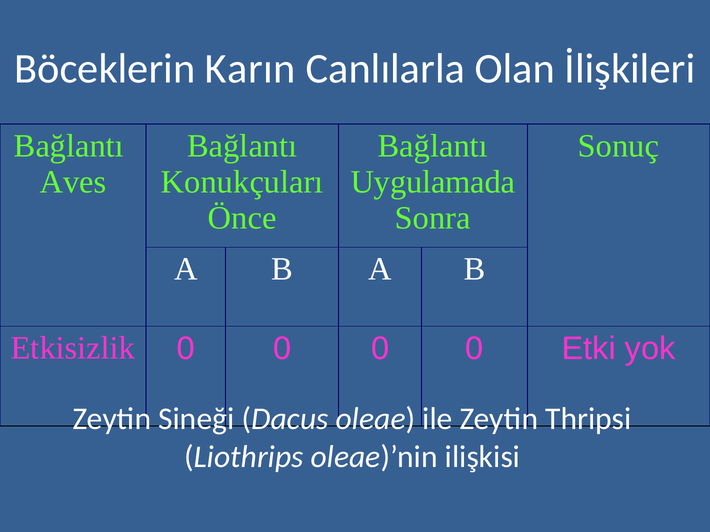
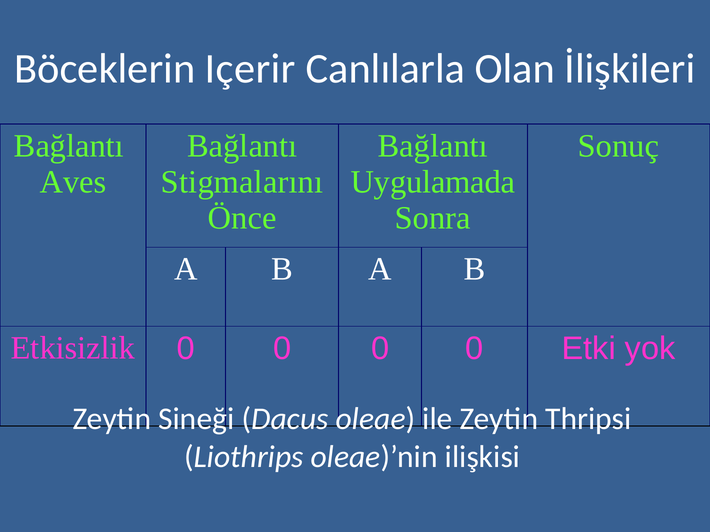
Karın: Karın -> Içerir (250, 69)
Konukçuları: Konukçuları -> Stigmalarını (242, 182)
